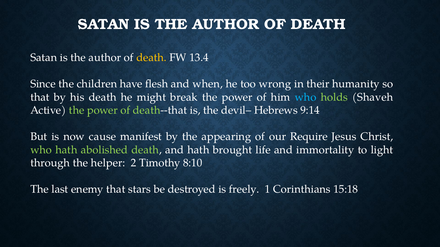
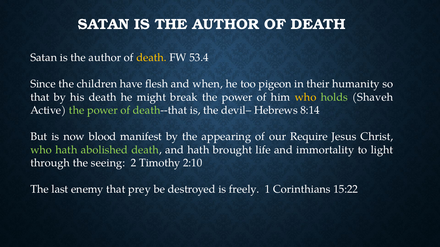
13.4: 13.4 -> 53.4 (199, 58)
wrong: wrong -> pigeon (275, 84)
who colour: light blue -> yellow (306, 97)
9:14: 9:14 -> 8:14 (310, 111)
cause: cause -> blood (103, 137)
helper: helper -> seeing (108, 163)
8:10: 8:10 -> 2:10 (193, 163)
stars: stars -> prey (139, 190)
15:18: 15:18 -> 15:22 (346, 190)
